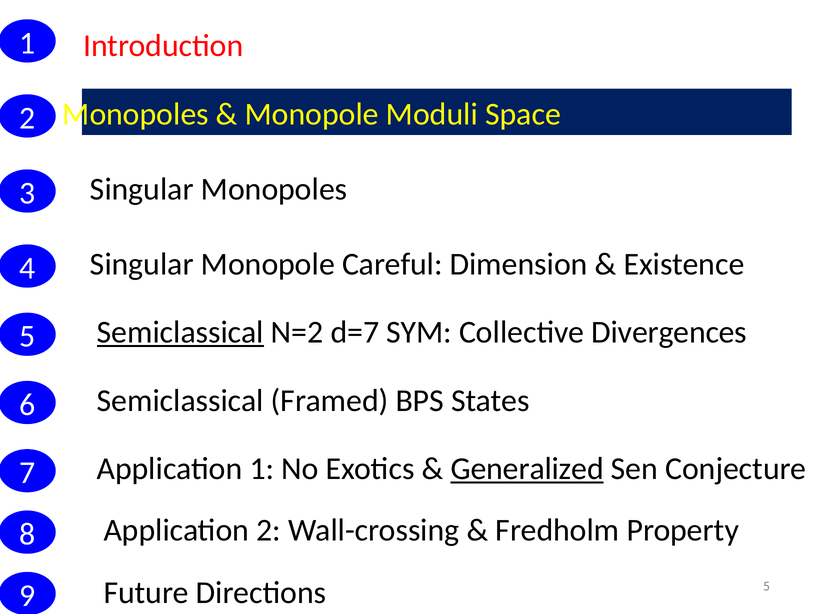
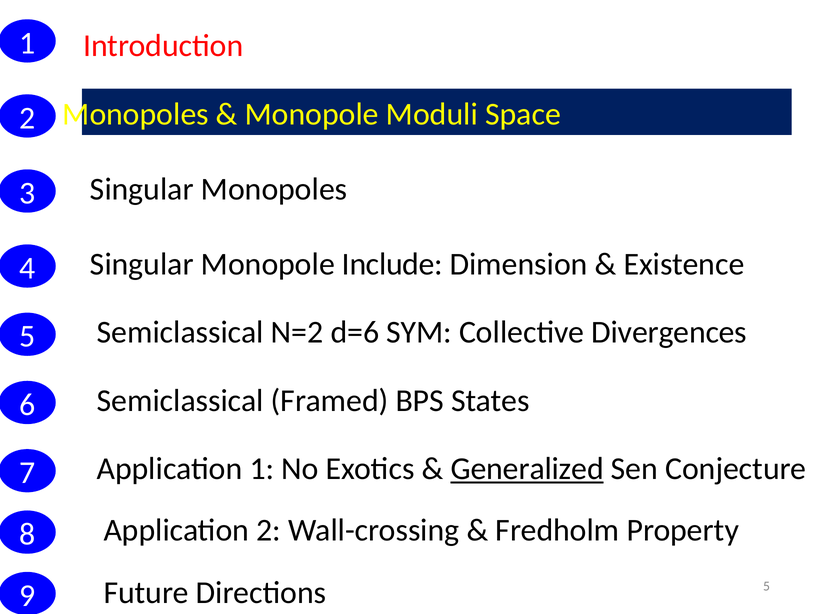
Careful: Careful -> Include (392, 264)
Semiclassical underline: present -> none (180, 332)
d=7: d=7 -> d=6 (355, 332)
